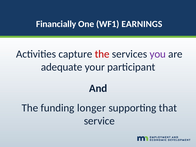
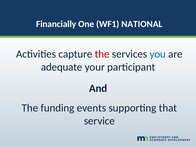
EARNINGS: EARNINGS -> NATIONAL (142, 24)
you colour: purple -> blue (158, 54)
longer: longer -> events (91, 108)
